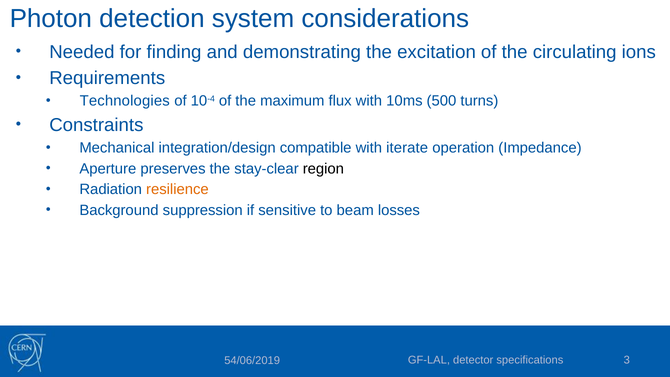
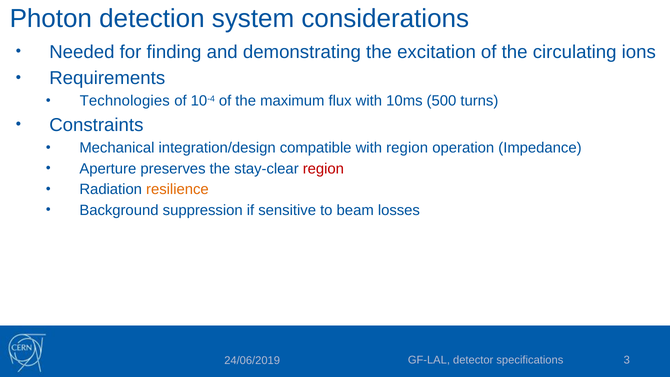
with iterate: iterate -> region (407, 148)
region colour: black -> red (323, 169)
54/06/2019: 54/06/2019 -> 24/06/2019 (252, 360)
